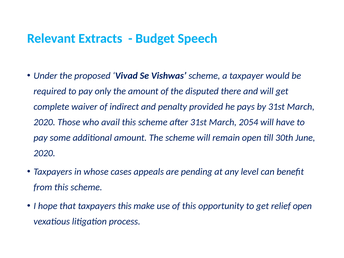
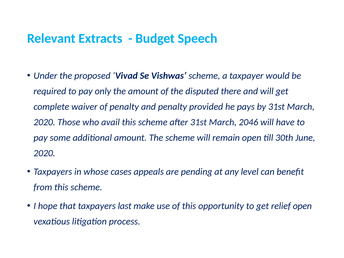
of indirect: indirect -> penalty (124, 107)
2054: 2054 -> 2046 (248, 122)
taxpayers this: this -> last (125, 206)
